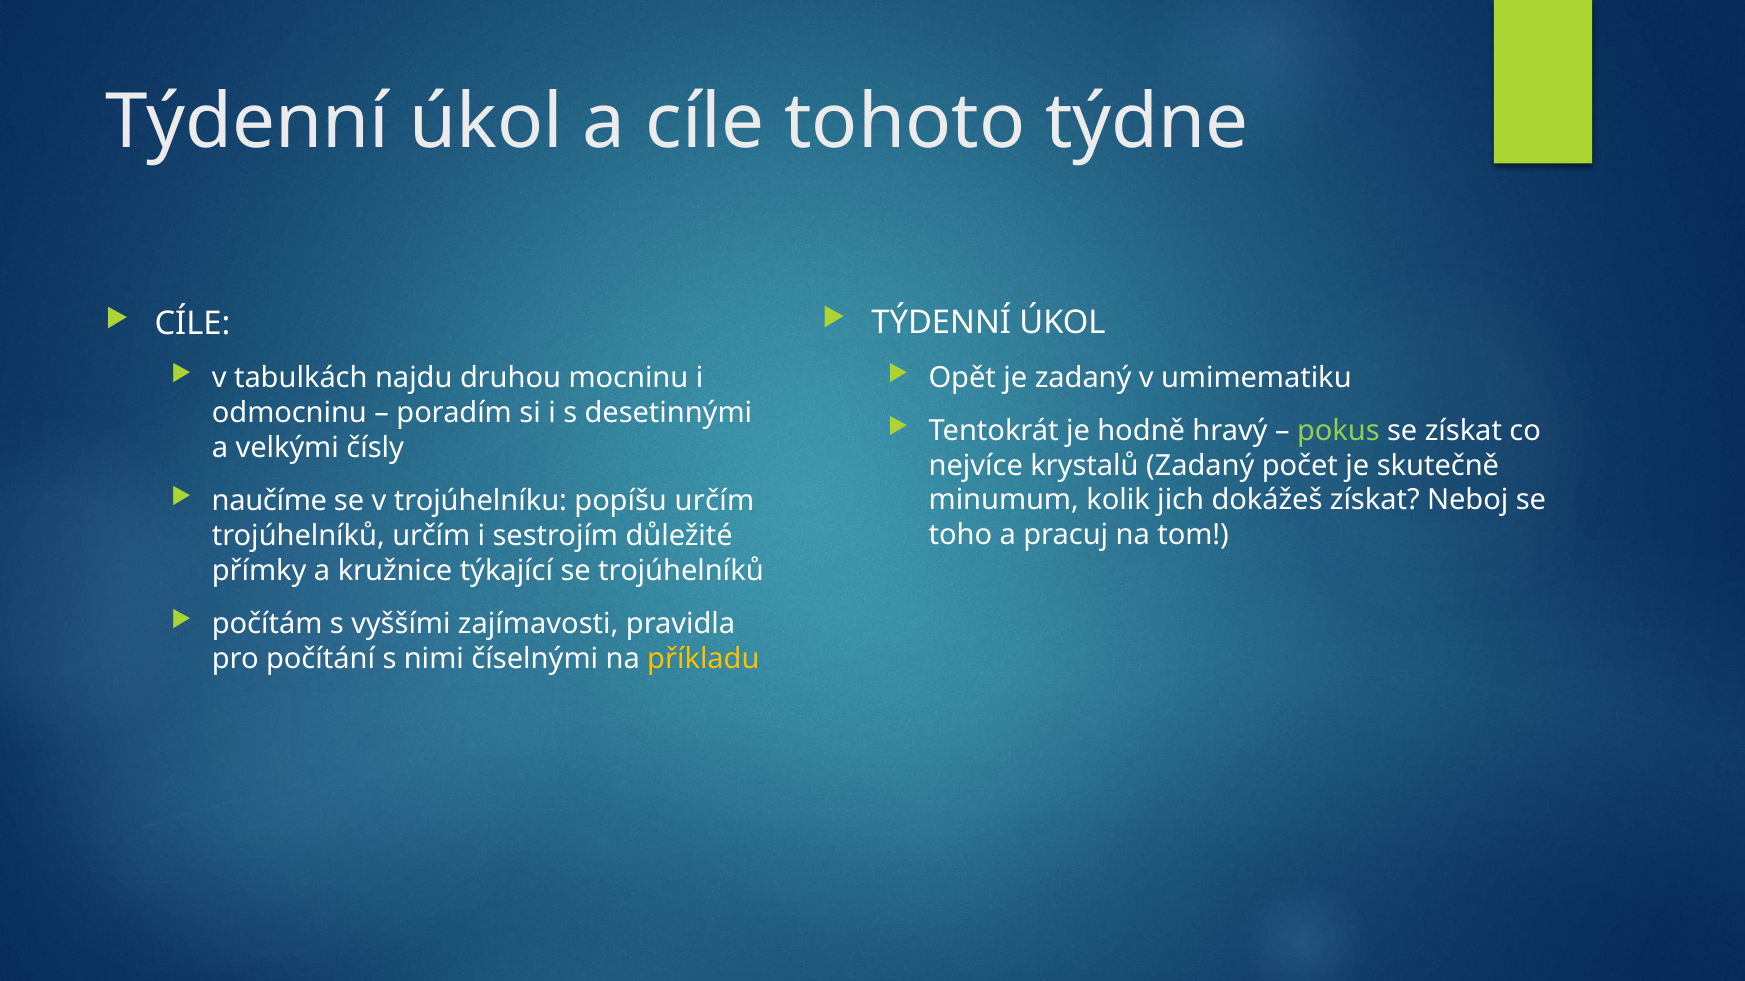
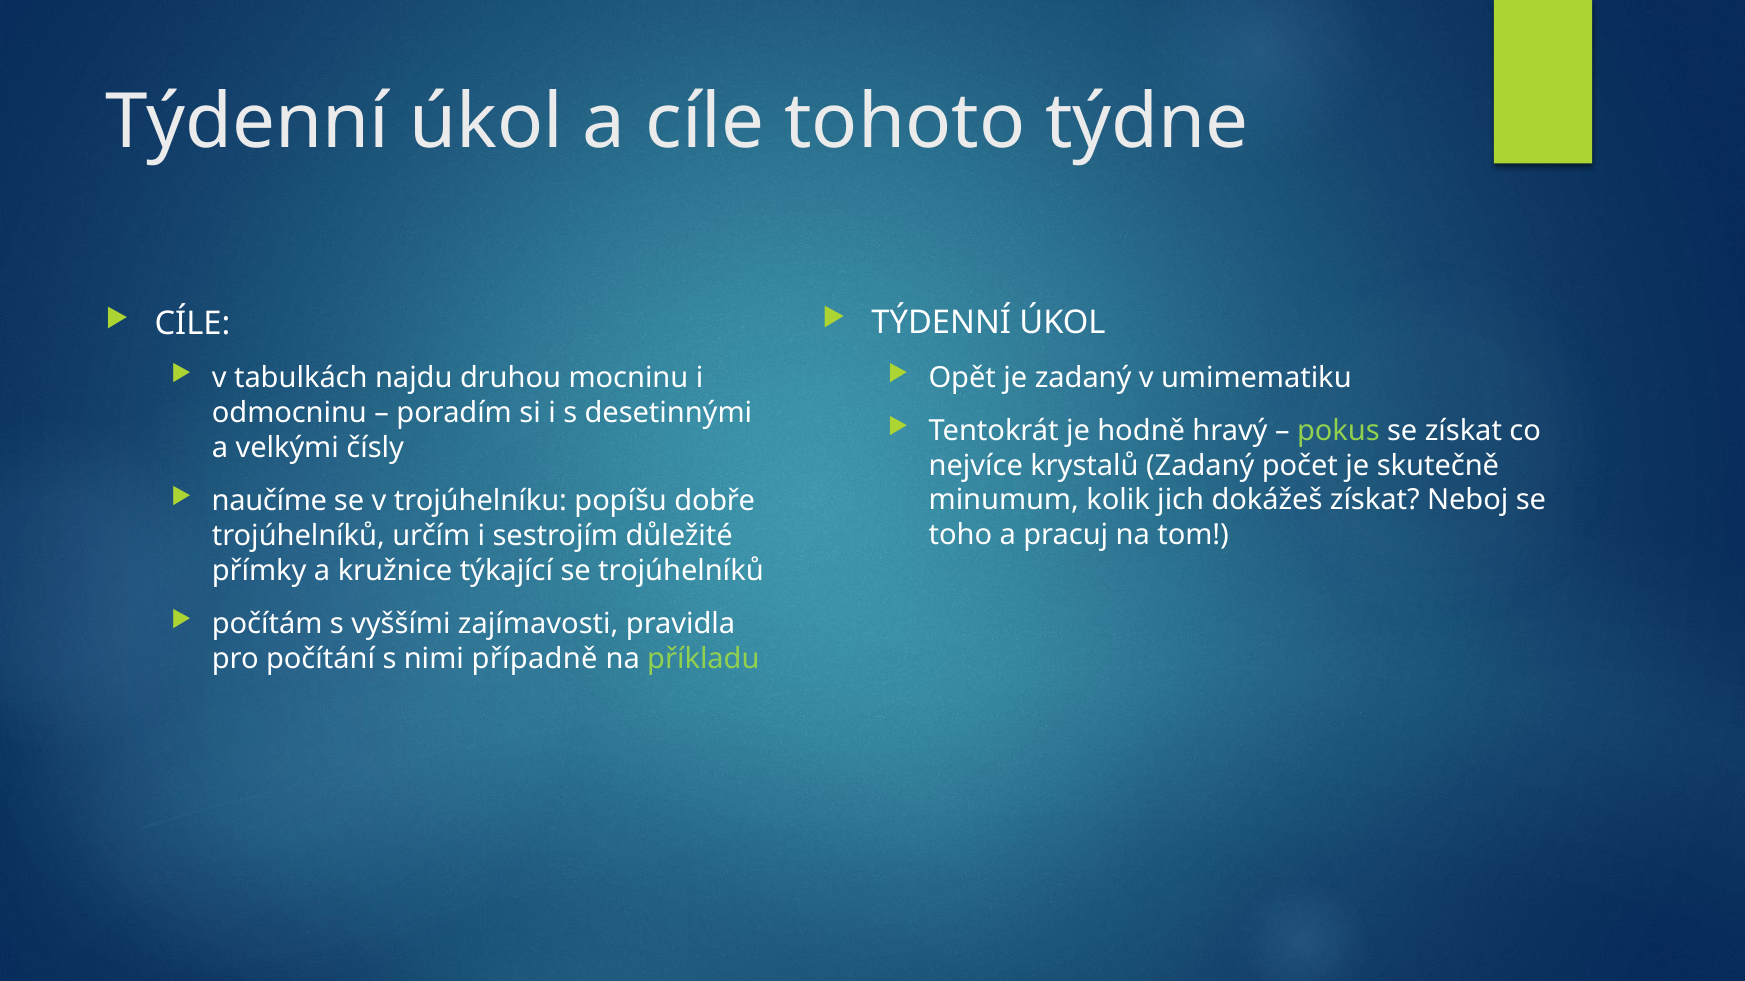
popíšu určím: určím -> dobře (715, 501)
číselnými: číselnými -> případně (535, 659)
příkladu colour: yellow -> light green (703, 659)
